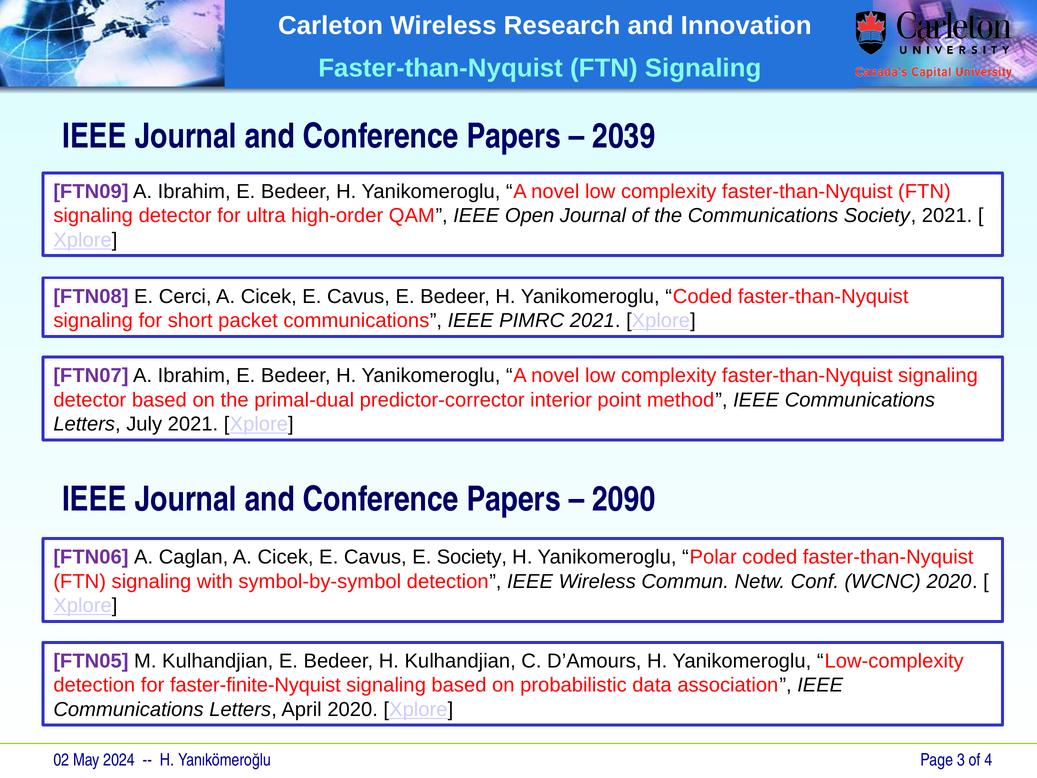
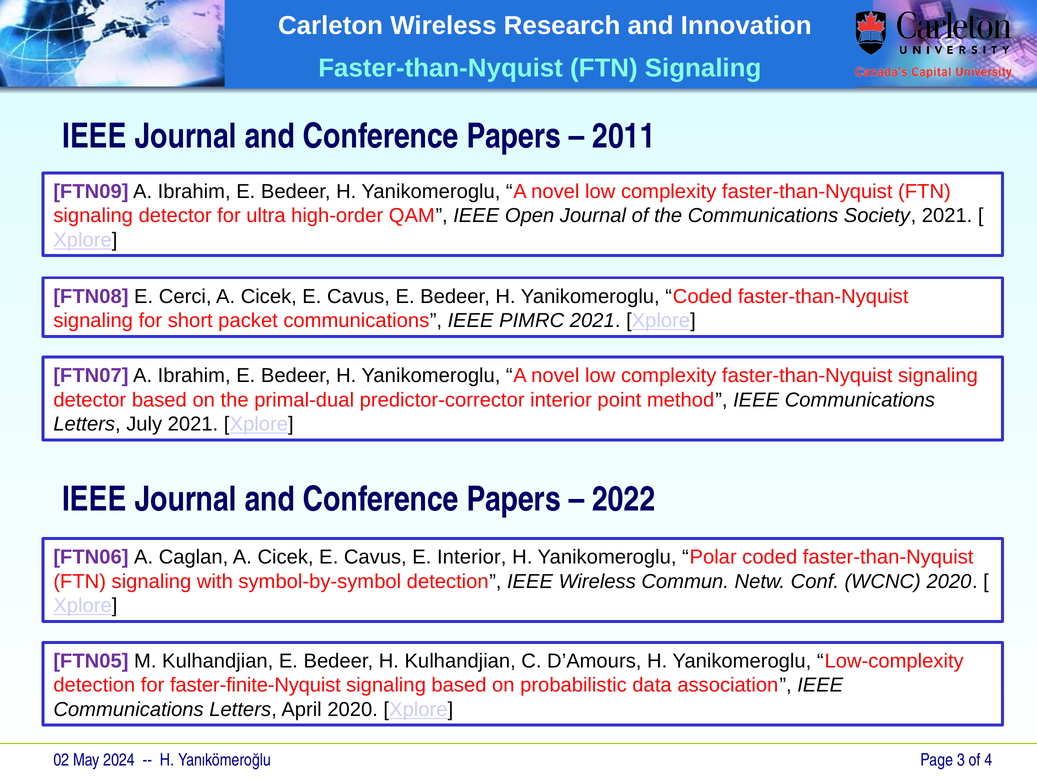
2039: 2039 -> 2011 (624, 136)
2090: 2090 -> 2022 (624, 499)
E Society: Society -> Interior (472, 557)
